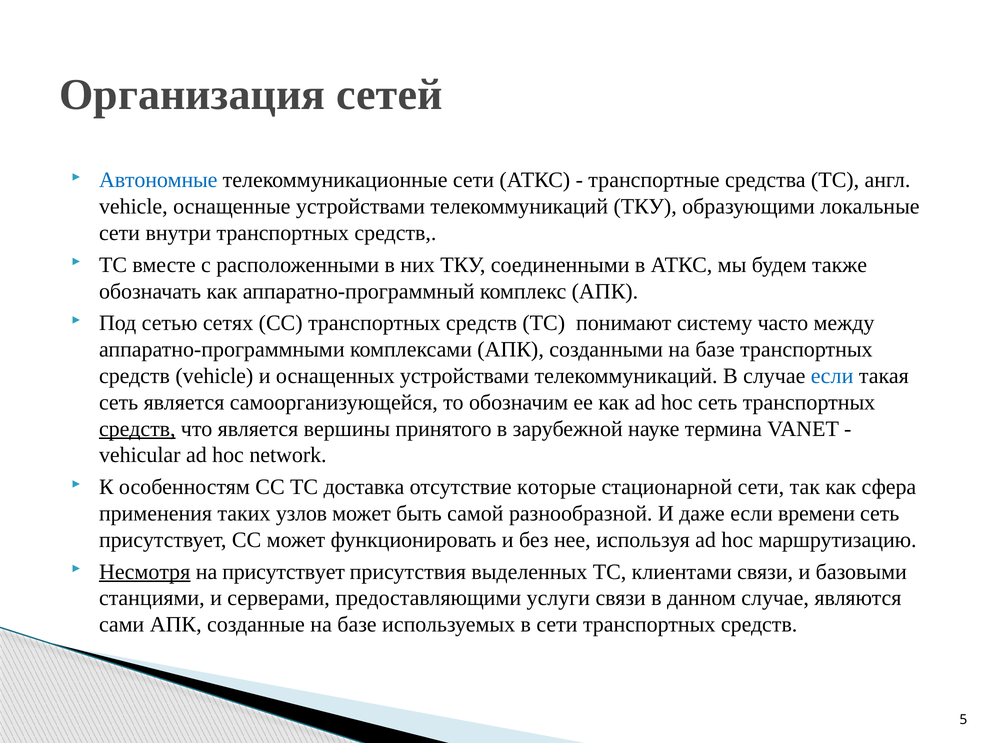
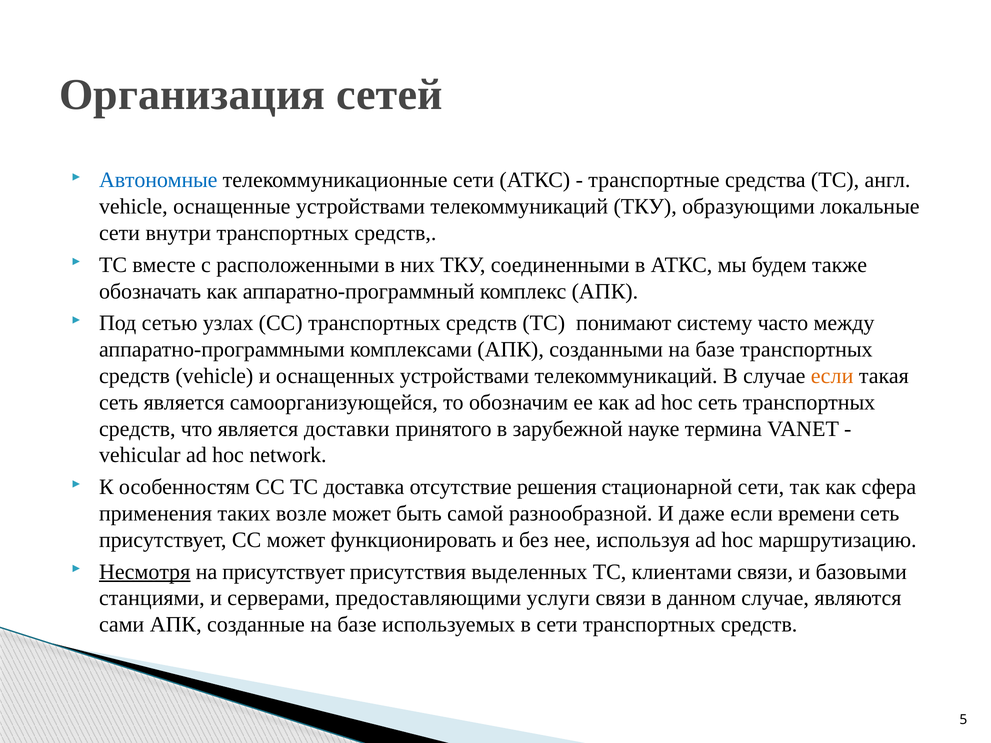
сетях: сетях -> узлах (228, 323)
если colour: blue -> orange (832, 376)
средств underline: present -> none (137, 429)
вершины: вершины -> доставки (347, 429)
которые: которые -> решения (557, 487)
узлов: узлов -> возле (301, 514)
